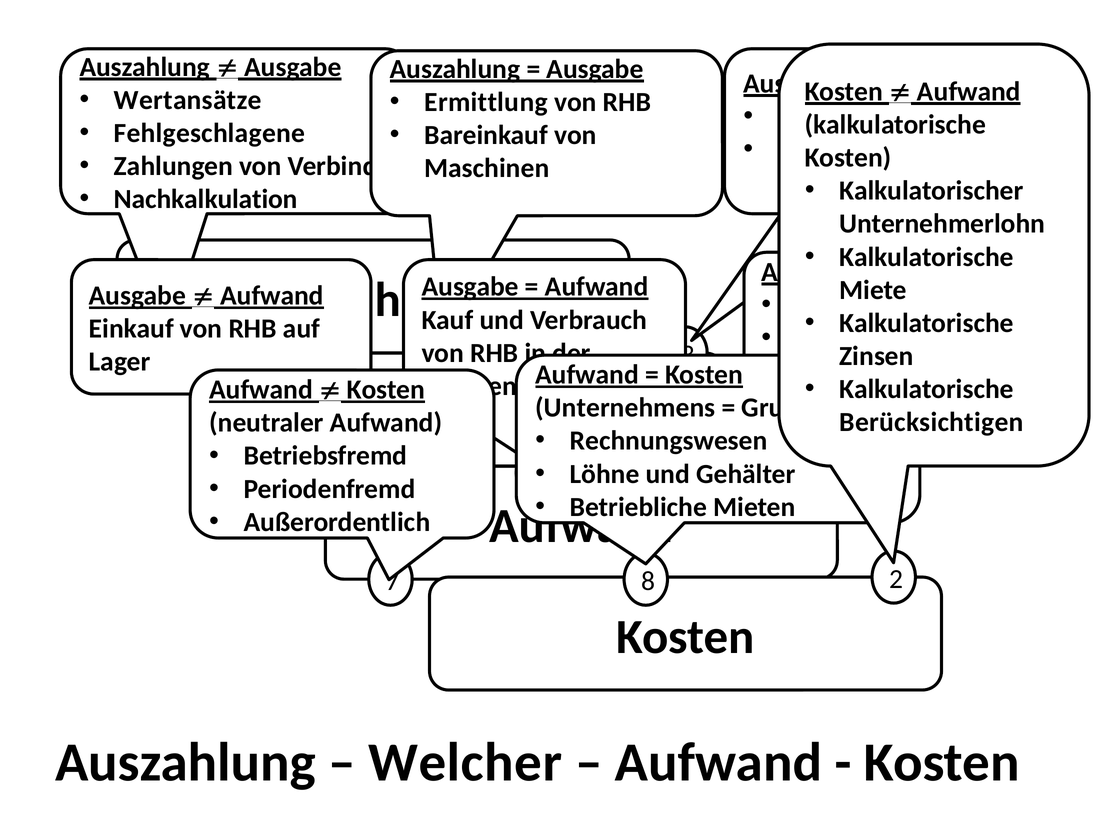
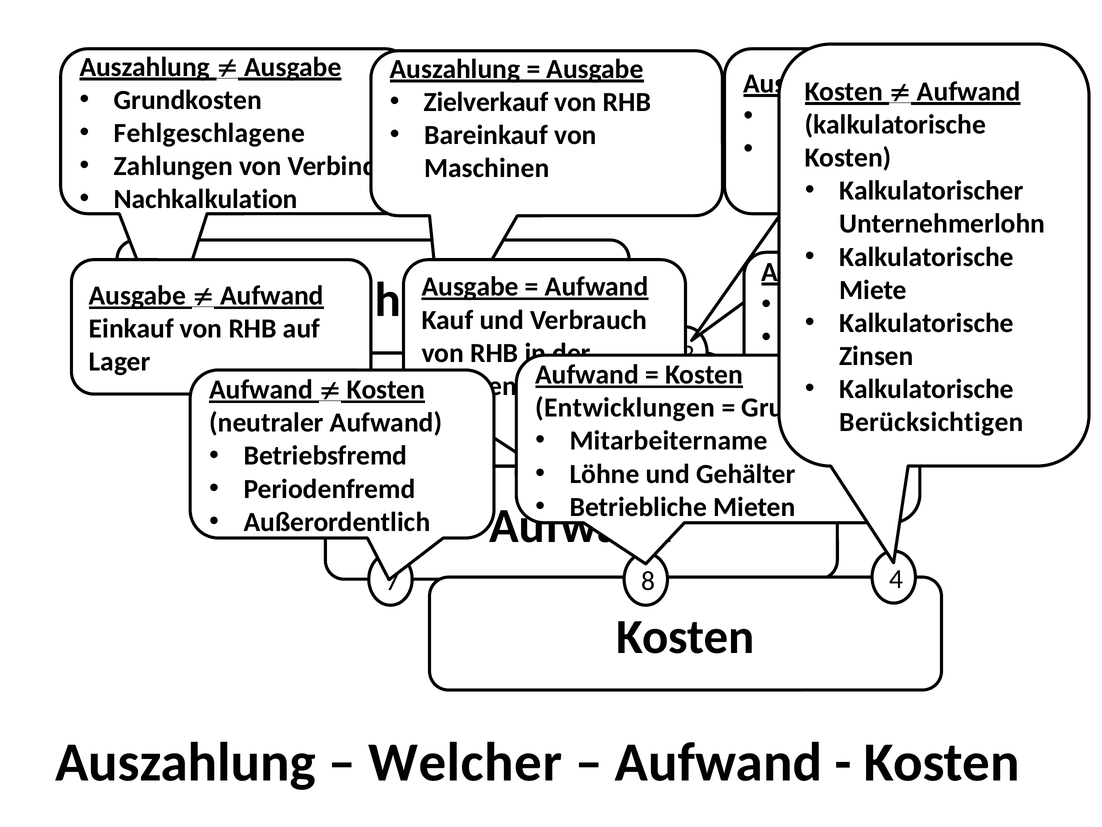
Wertansätze: Wertansätze -> Grundkosten (188, 100)
Ermittlung: Ermittlung -> Zielverkauf (486, 102)
Unternehmens: Unternehmens -> Entwicklungen (625, 408)
Rechnungswesen: Rechnungswesen -> Mitarbeitername (669, 441)
8 2: 2 -> 4 (896, 579)
